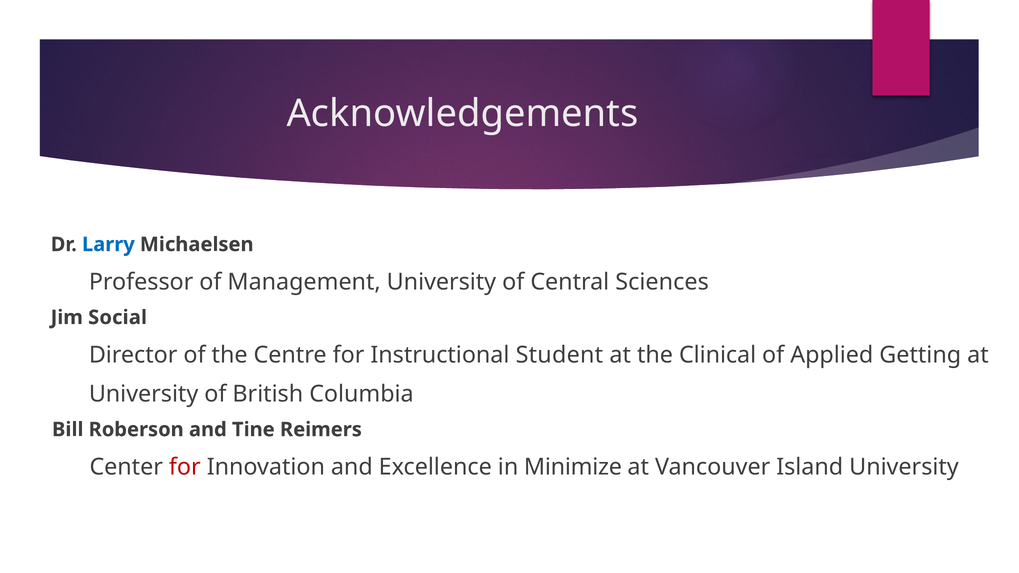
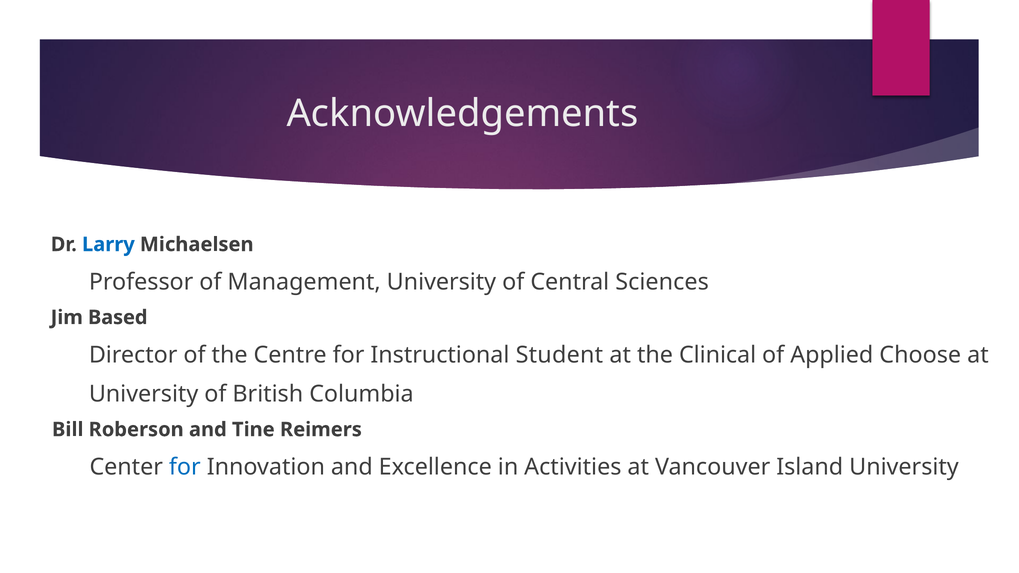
Social: Social -> Based (118, 318)
Getting: Getting -> Choose (920, 355)
for colour: red -> blue (185, 467)
Minimize: Minimize -> Activities (573, 467)
